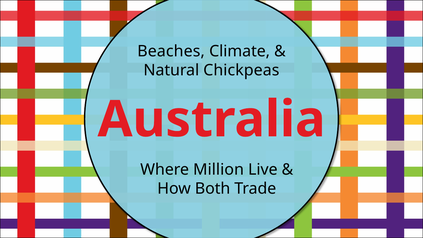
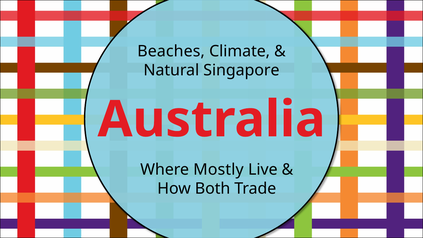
Chickpeas: Chickpeas -> Singapore (241, 70)
Million: Million -> Mostly (218, 170)
